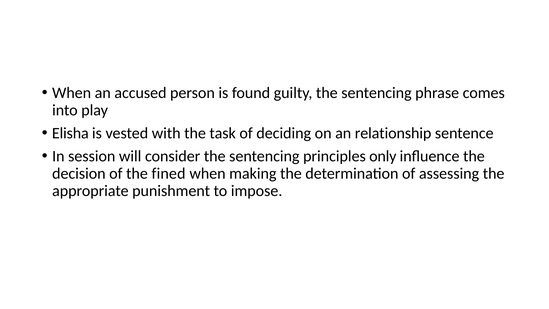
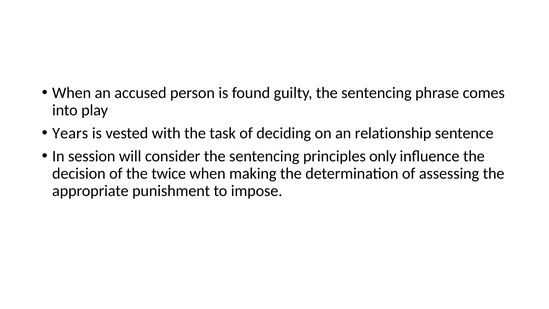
Elisha: Elisha -> Years (70, 133)
fined: fined -> twice (169, 173)
